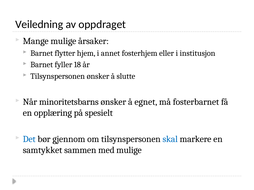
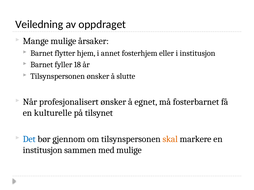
minoritetsbarns: minoritetsbarns -> profesjonalisert (69, 102)
opplæring: opplæring -> kulturelle (53, 113)
spesielt: spesielt -> tilsynet (99, 113)
skal colour: blue -> orange (170, 139)
samtykket: samtykket -> institusjon (43, 151)
